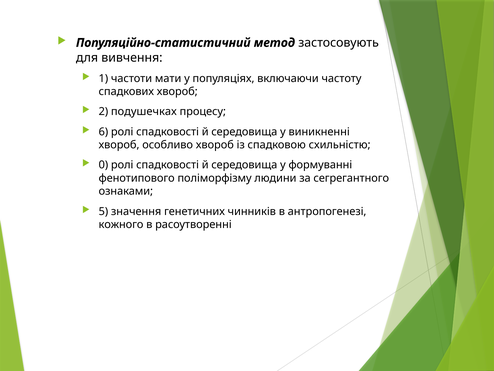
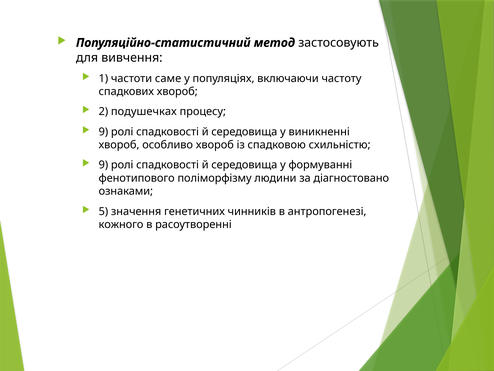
мати: мати -> саме (168, 78)
6: 6 -> 9 (103, 132)
0: 0 -> 9 (103, 165)
сегрегантного: сегрегантного -> діагностовано (351, 178)
